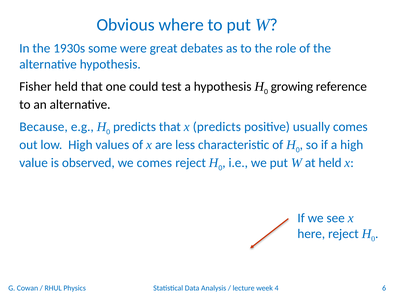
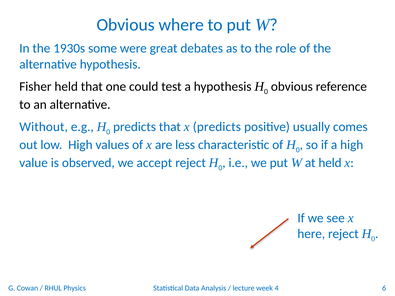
growing: growing -> obvious (292, 87)
Because: Because -> Without (44, 127)
we comes: comes -> accept (154, 163)
